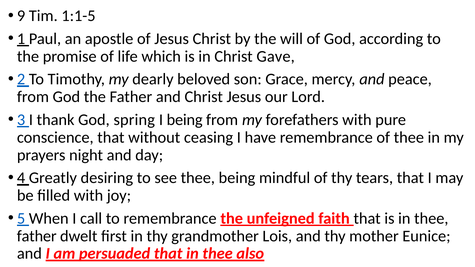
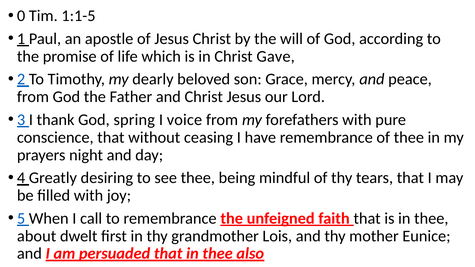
9: 9 -> 0 (21, 16)
I being: being -> voice (184, 120)
father: father -> about (37, 236)
